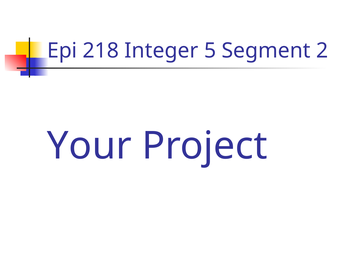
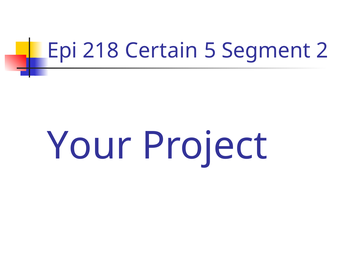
Integer: Integer -> Certain (161, 50)
